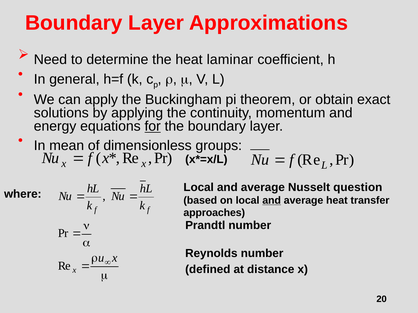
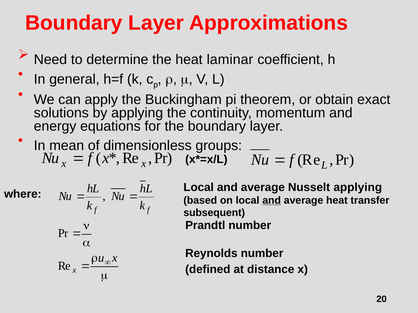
for underline: present -> none (153, 127)
Nusselt question: question -> applying (358, 187)
approaches: approaches -> subsequent (214, 213)
